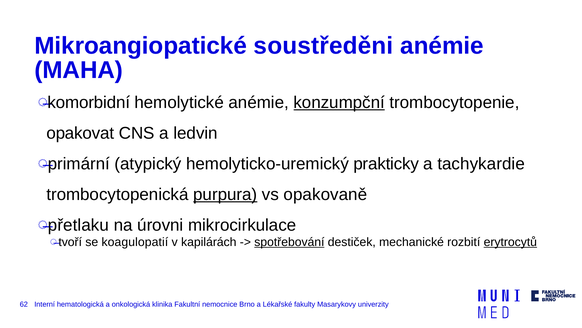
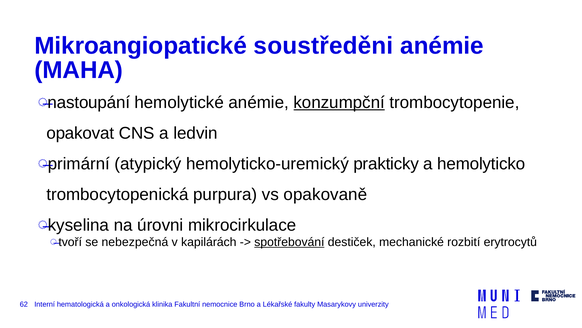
komorbidní: komorbidní -> nastoupání (89, 102)
tachykardie: tachykardie -> hemolyticko (481, 163)
purpura underline: present -> none (225, 194)
přetlaku: přetlaku -> kyselina (78, 225)
koagulopatií: koagulopatií -> nebezpečná (135, 242)
erytrocytů underline: present -> none (510, 242)
